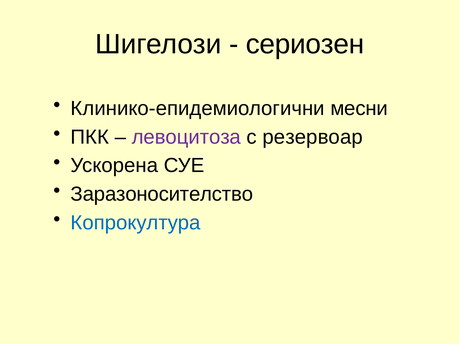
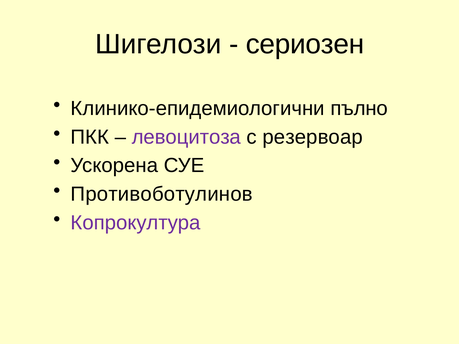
месни: месни -> пълно (359, 109)
Заразоносителство: Заразоносителство -> Противоботулинов (162, 194)
Копрокултура colour: blue -> purple (136, 223)
